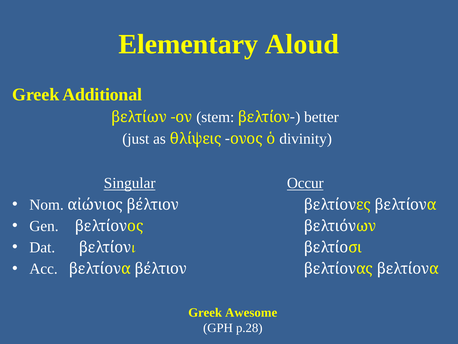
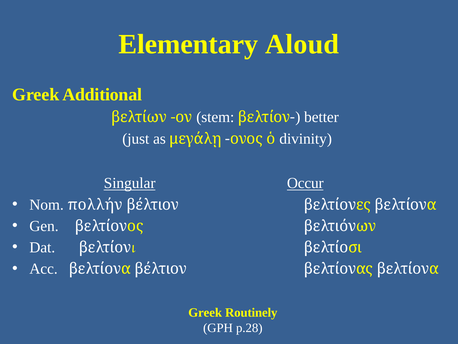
θλίψεις: θλίψεις -> μεγάλῃ (196, 138)
αἰώνιος: αἰώνιος -> πολλήν (95, 204)
Awesome: Awesome -> Routinely (251, 312)
